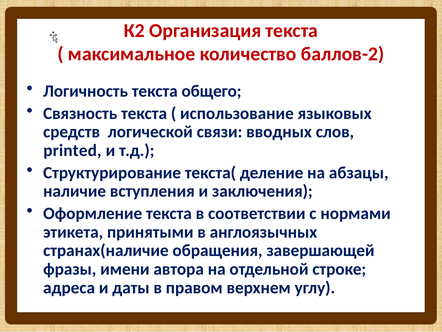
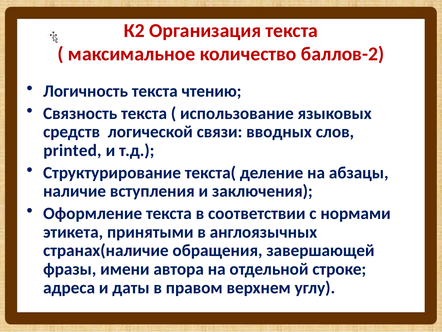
общего: общего -> чтению (211, 91)
